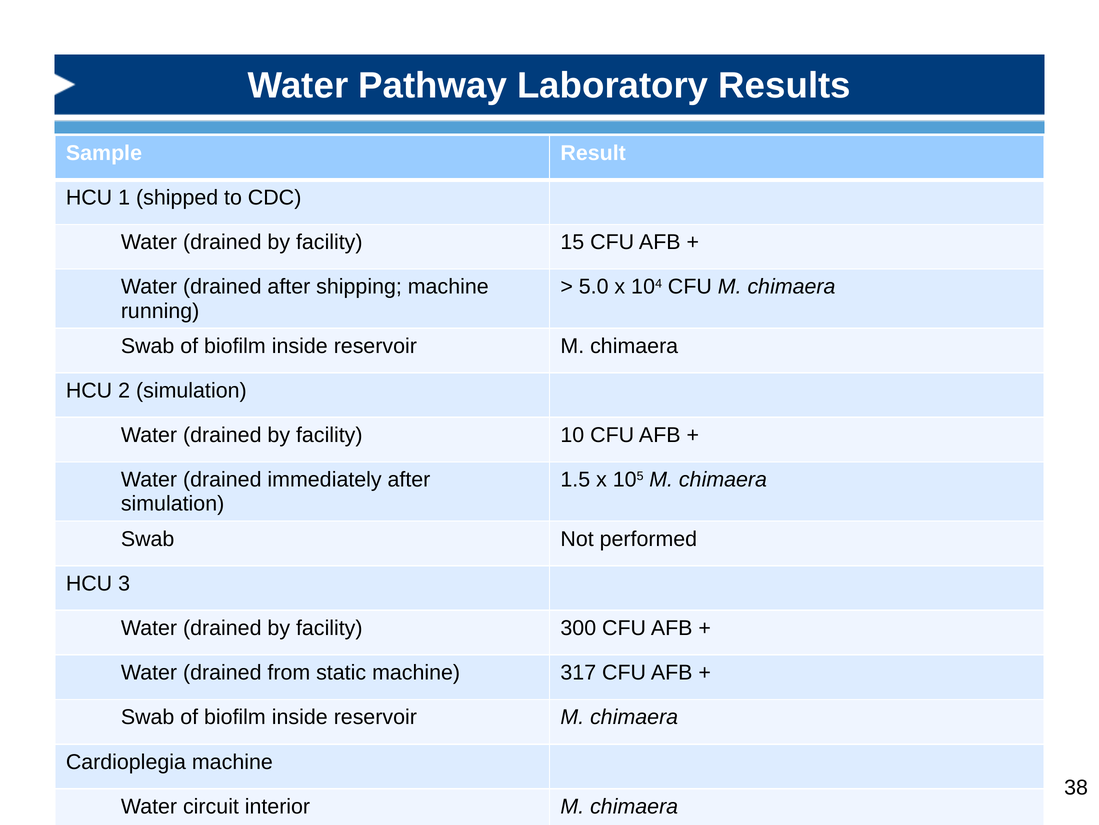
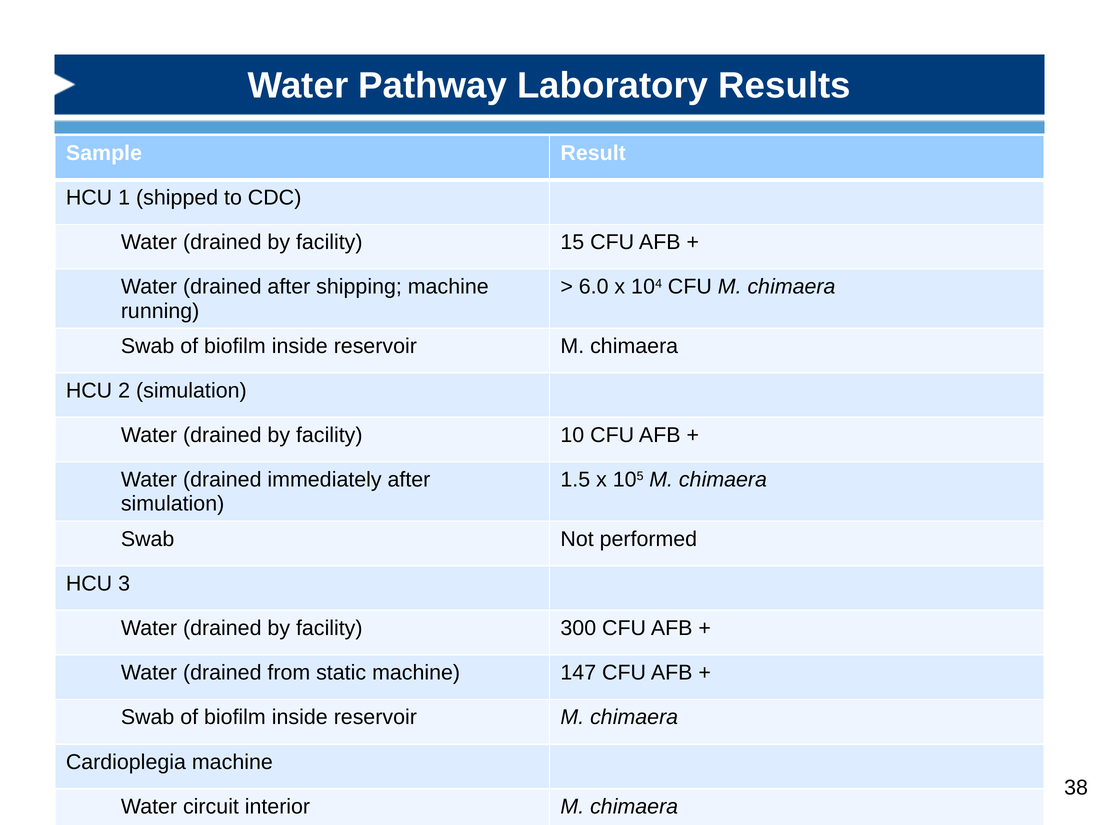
5.0: 5.0 -> 6.0 (594, 287)
317: 317 -> 147 (578, 672)
